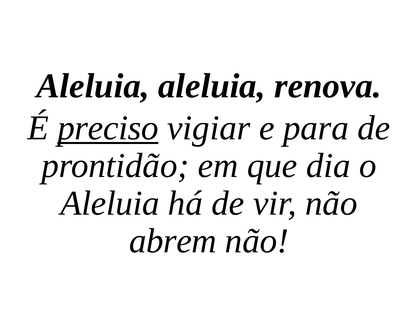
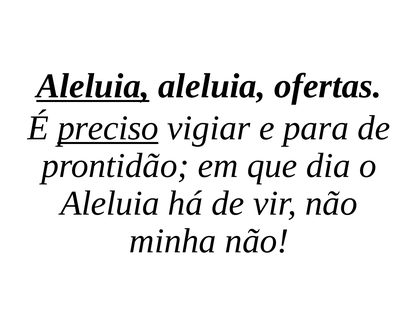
Aleluia underline: none -> present (93, 86)
renova: renova -> ofertas (328, 86)
abrem: abrem -> minha (173, 241)
